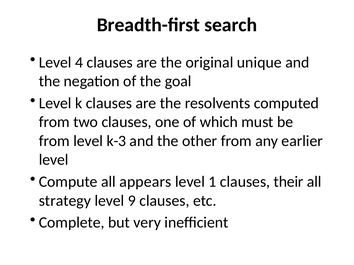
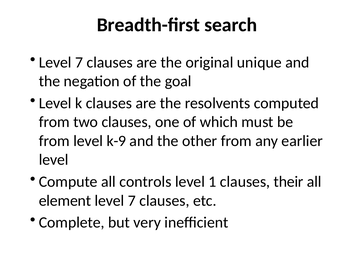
4: 4 -> 7 (79, 62)
k-3: k-3 -> k-9 (116, 141)
appears: appears -> controls (145, 182)
strategy: strategy -> element (65, 201)
9: 9 -> 7 (132, 201)
